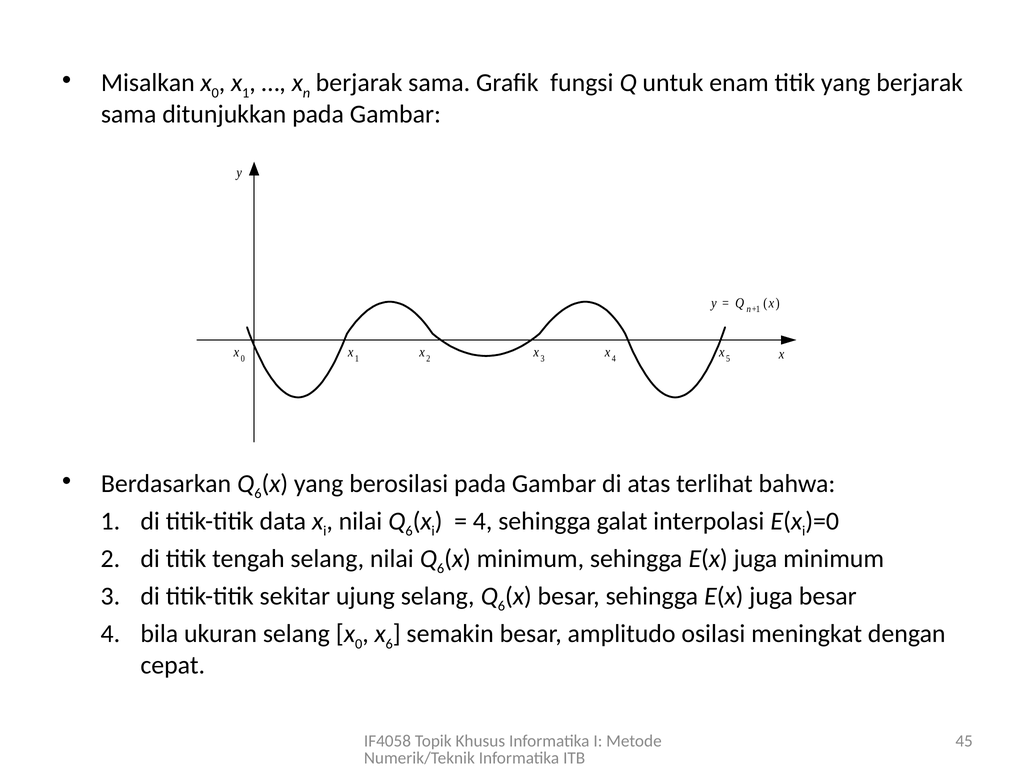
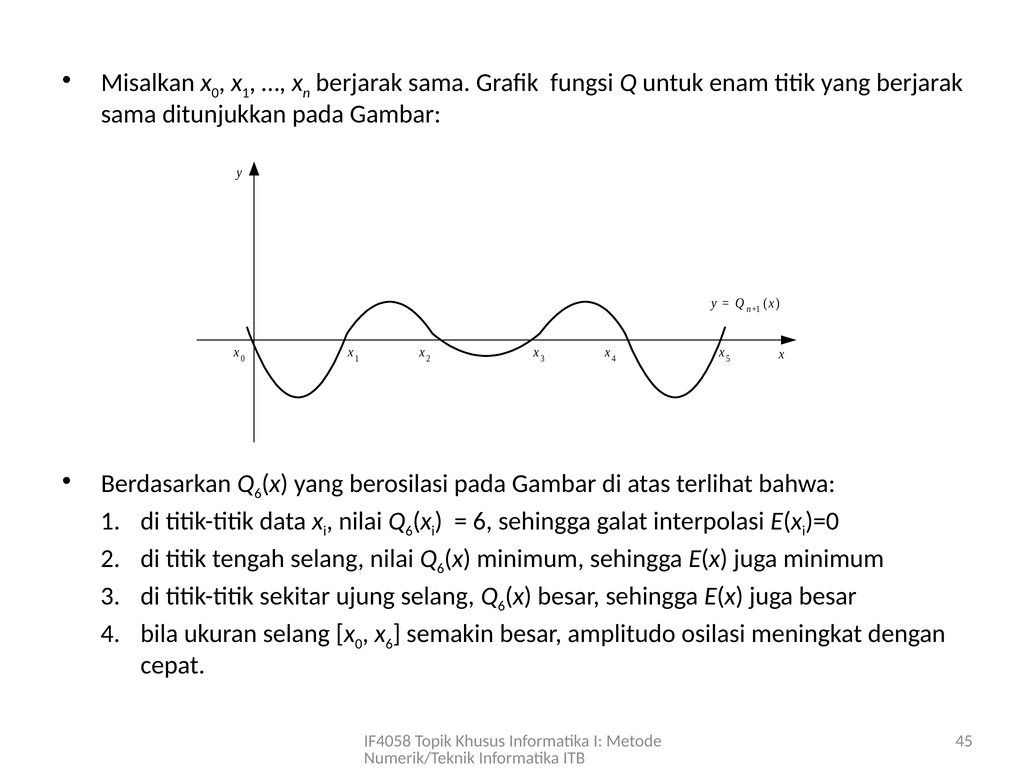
4: 4 -> 6 (483, 521)
